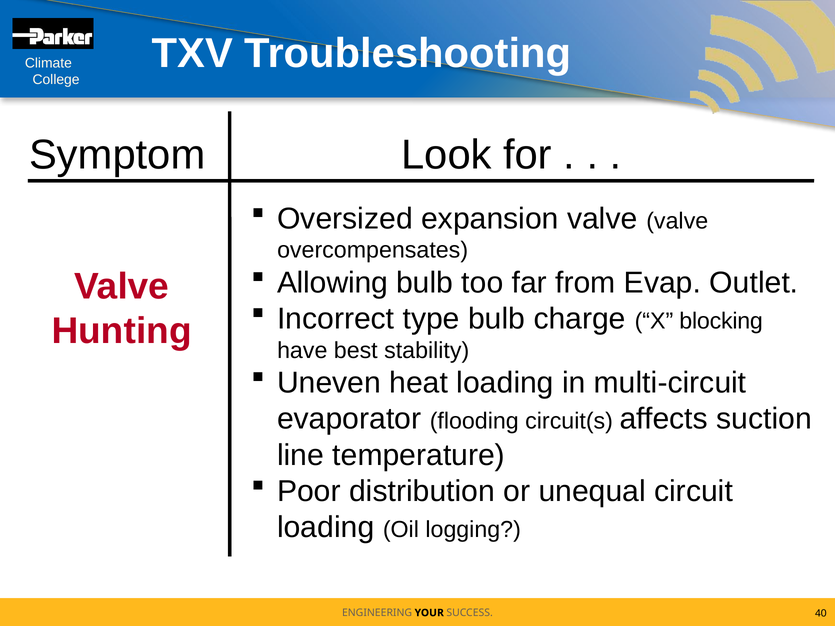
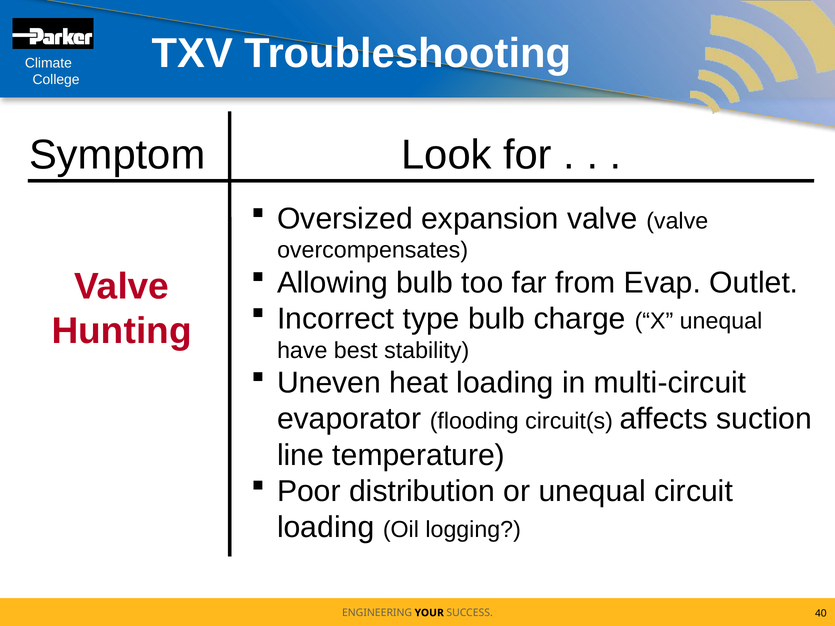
X blocking: blocking -> unequal (721, 321)
